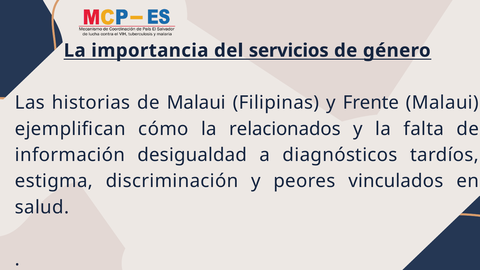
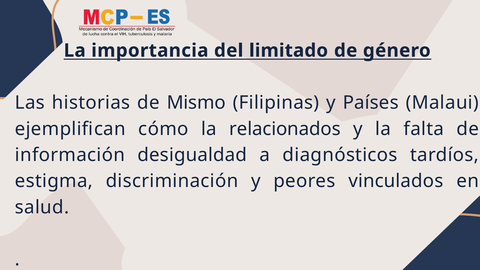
servicios: servicios -> limitado (289, 51)
de Malaui: Malaui -> Mismo (196, 103)
Frente: Frente -> Países (371, 103)
